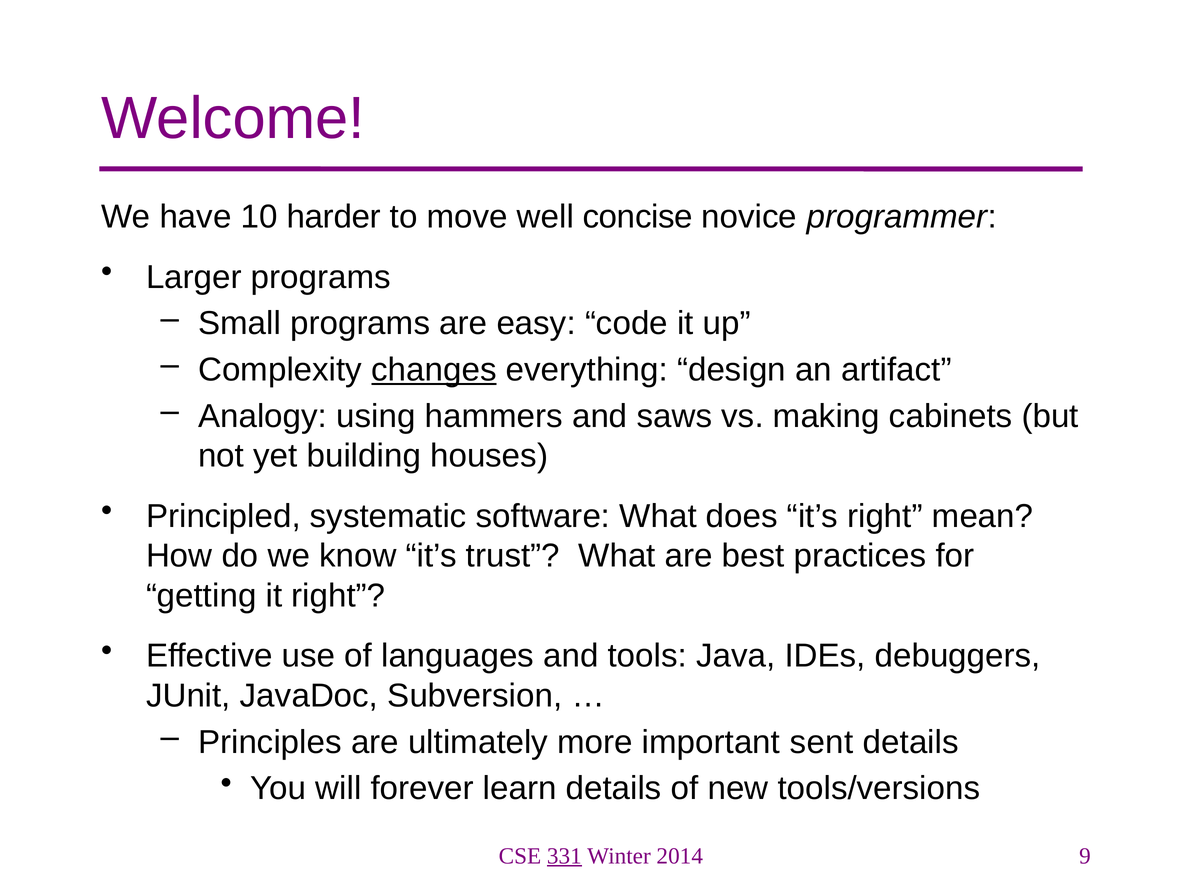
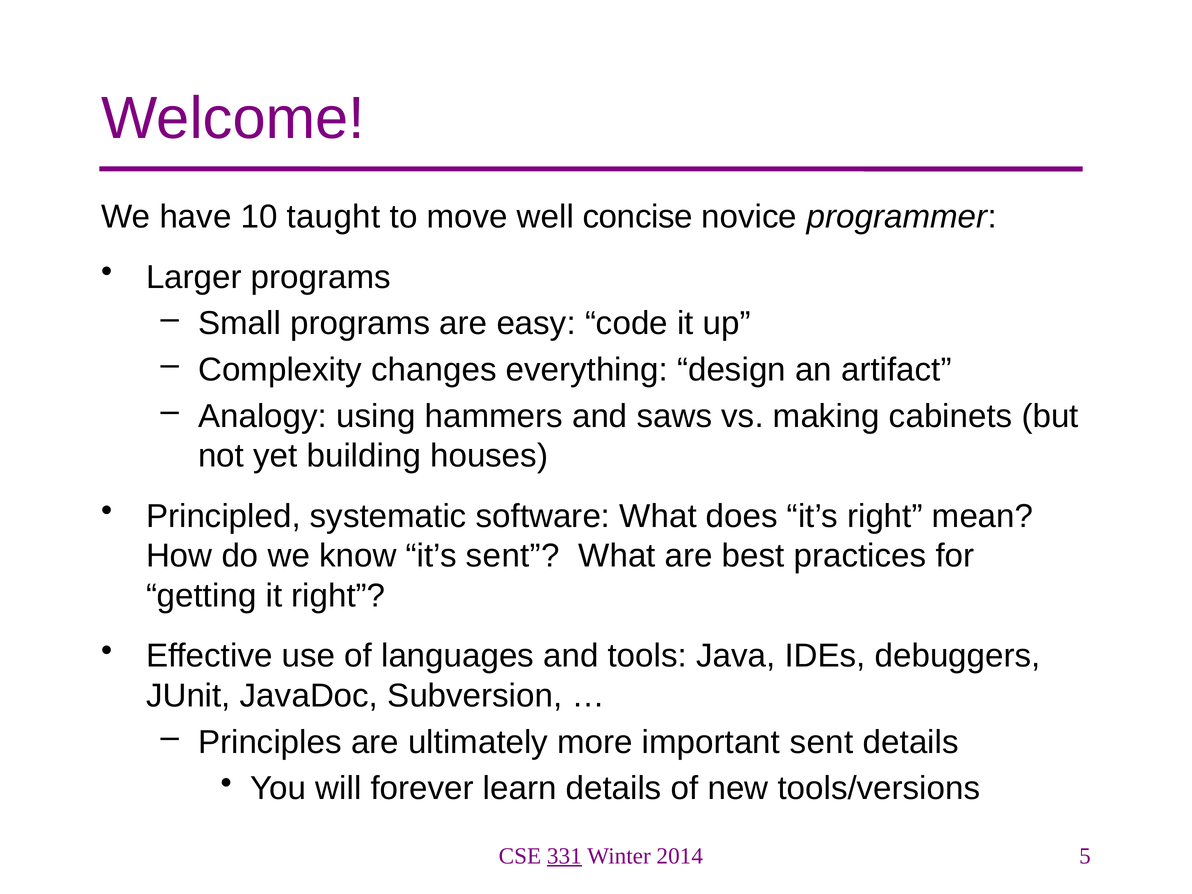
harder: harder -> taught (333, 217)
changes underline: present -> none (434, 370)
it’s trust: trust -> sent (513, 556)
9: 9 -> 5 (1085, 856)
